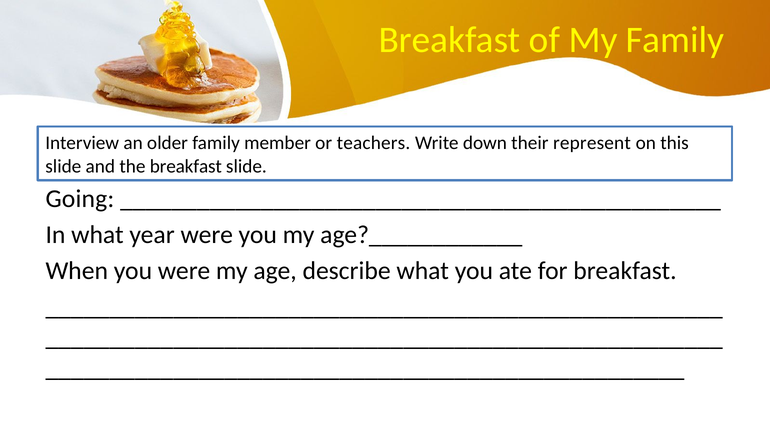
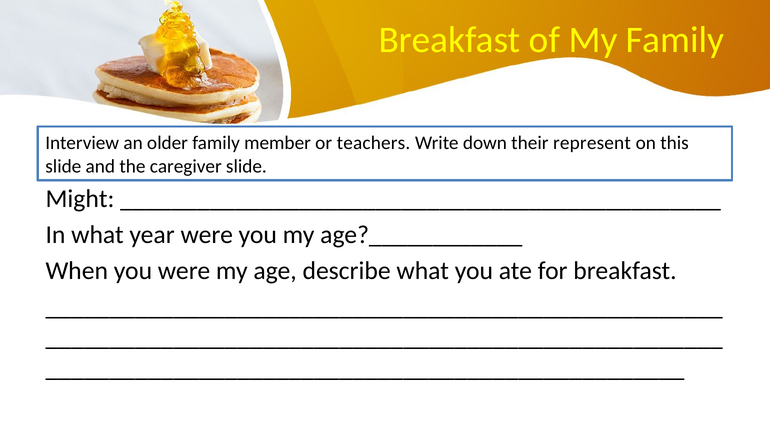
the breakfast: breakfast -> caregiver (186, 166)
Going: Going -> Might (80, 199)
